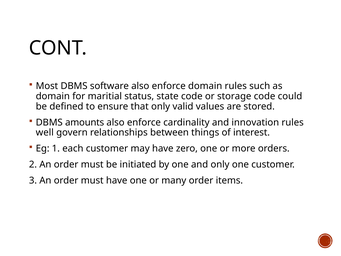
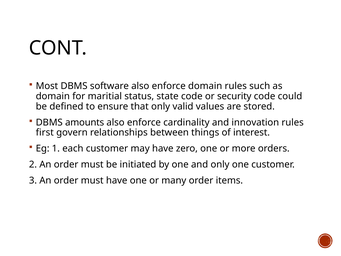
storage: storage -> security (234, 96)
well: well -> first (45, 132)
